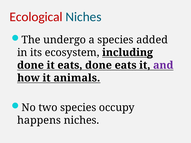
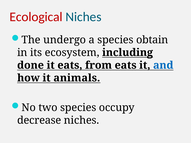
added: added -> obtain (152, 40)
eats done: done -> from (99, 65)
and colour: purple -> blue (163, 65)
happens: happens -> decrease (39, 121)
